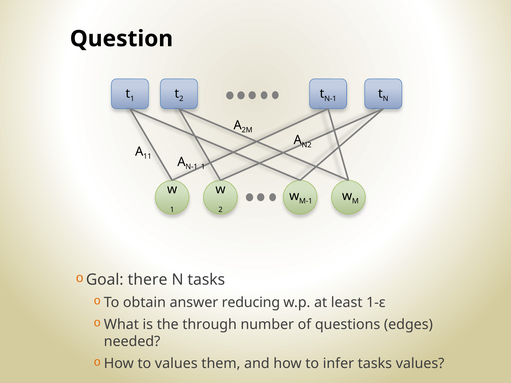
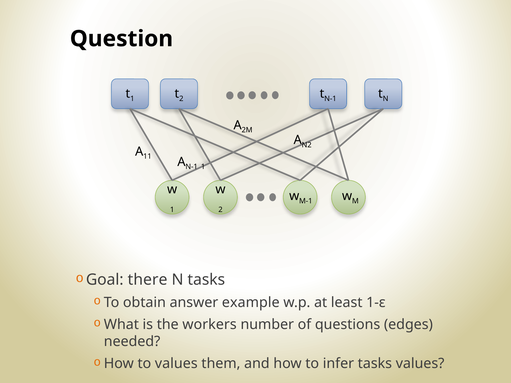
reducing: reducing -> example (251, 303)
through: through -> workers (210, 325)
